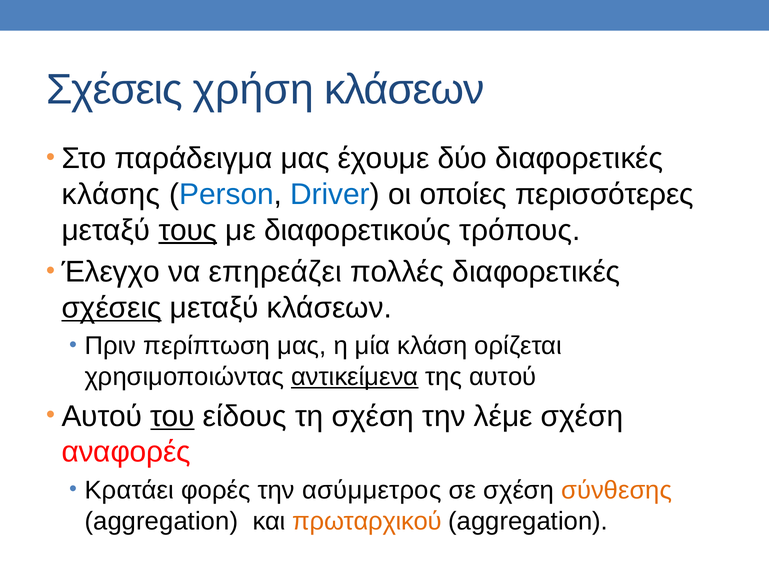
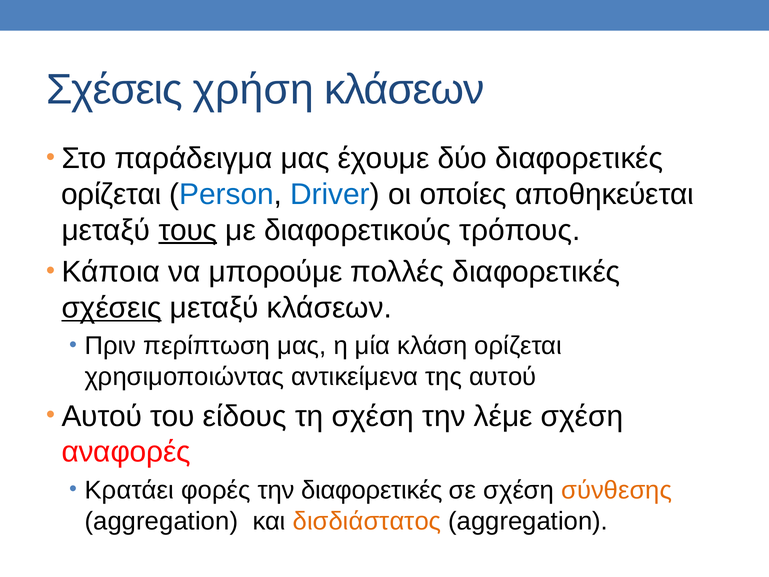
κλάσης: κλάσης -> ορίζεται (111, 194)
περισσότερες: περισσότερες -> αποθηκεύεται (604, 194)
Έλεγχο: Έλεγχο -> Κάποια (111, 272)
επηρεάζει: επηρεάζει -> μπορούμε (276, 272)
αντικείμενα underline: present -> none (355, 377)
του underline: present -> none (173, 416)
την ασύμμετρος: ασύμμετρος -> διαφορετικές (372, 490)
πρωταρχικού: πρωταρχικού -> δισδιάστατος (367, 521)
